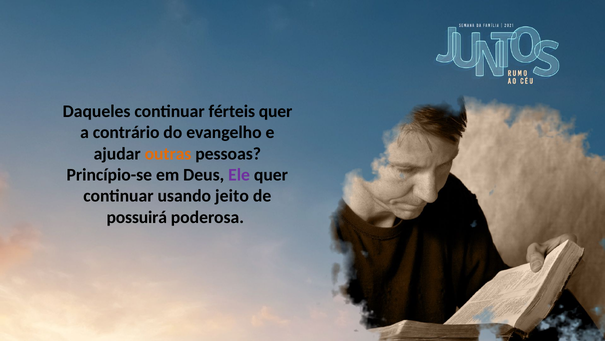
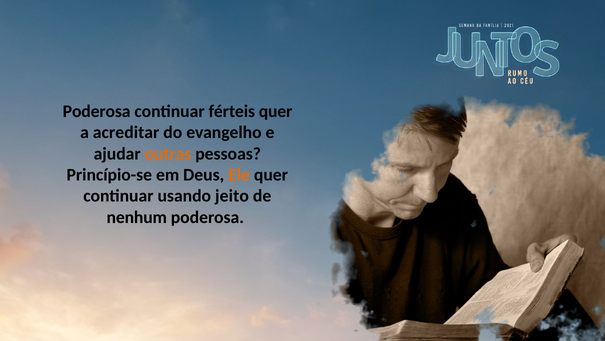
Daqueles: Daqueles -> Poderosa (97, 111)
contrário: contrário -> acreditar (126, 132)
Ele colour: purple -> orange (239, 175)
possuirá: possuirá -> nenhum (137, 217)
